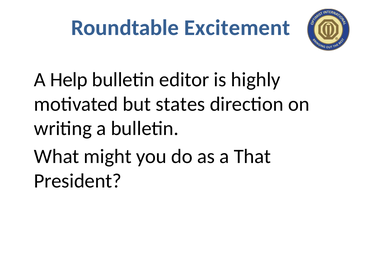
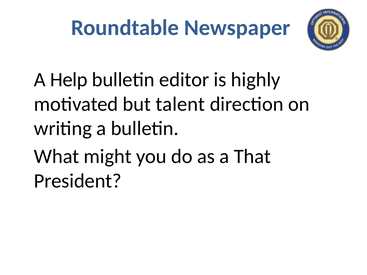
Excitement: Excitement -> Newspaper (237, 28)
states: states -> talent (180, 104)
